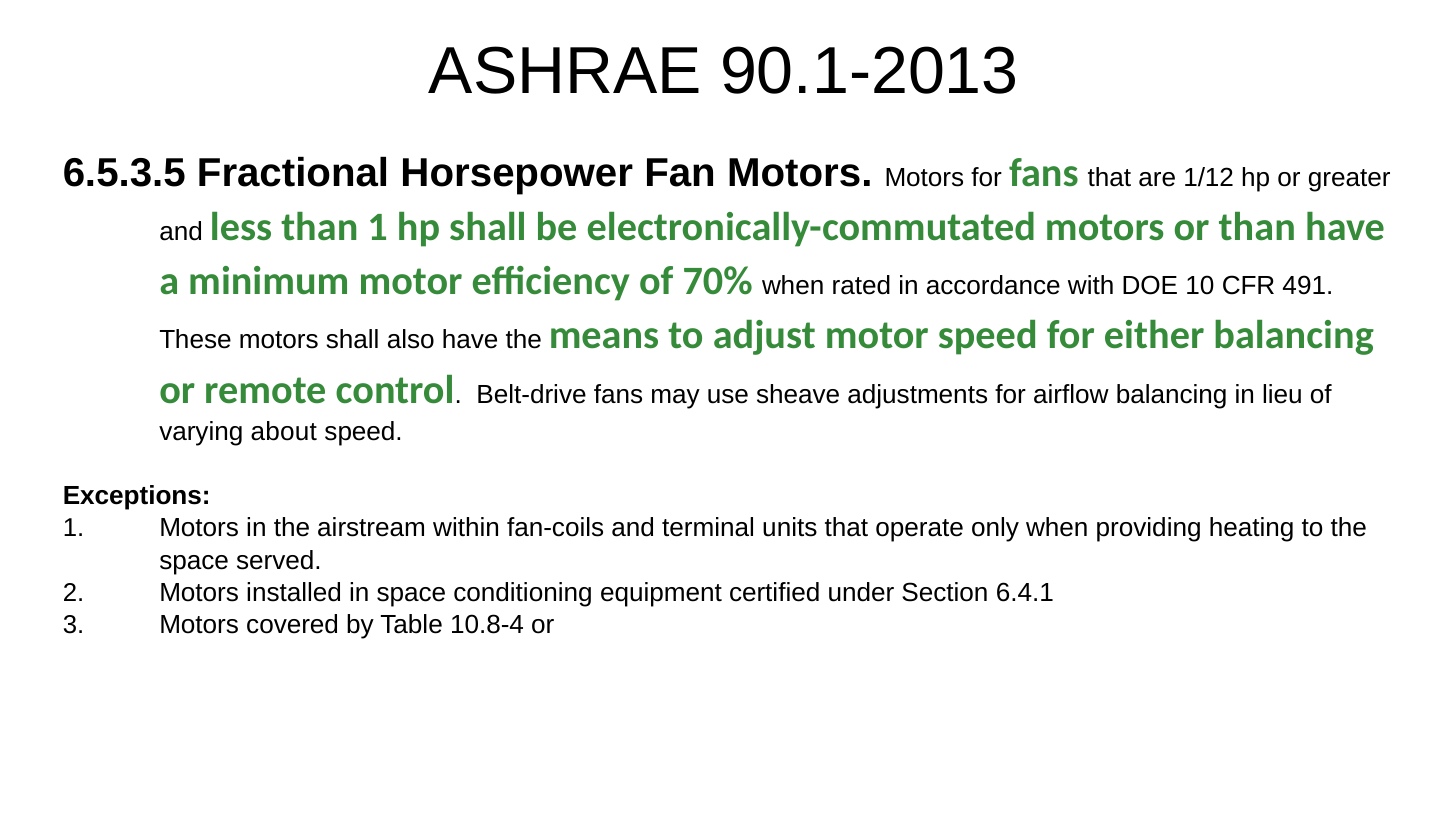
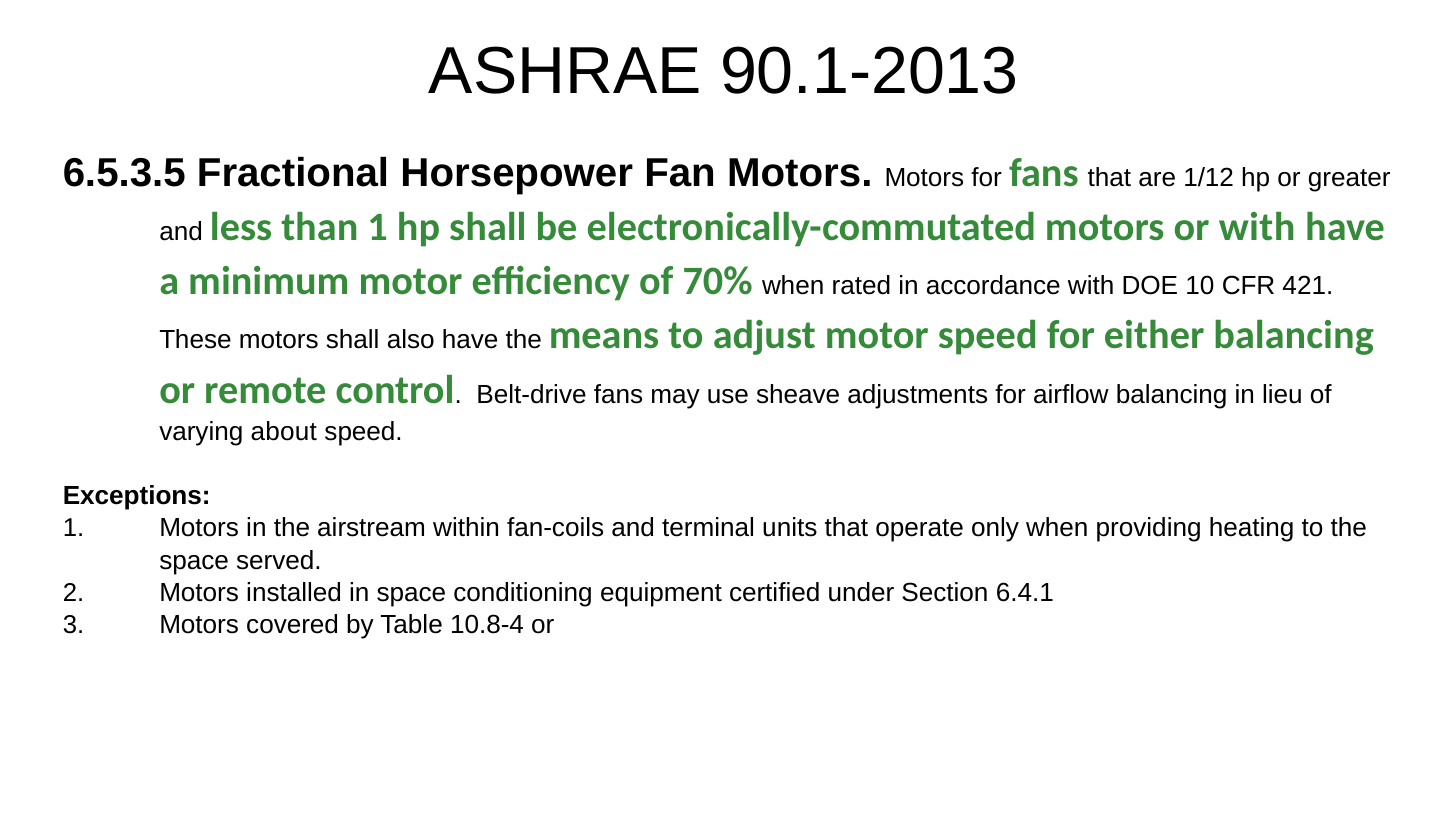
or than: than -> with (1257, 227)
491: 491 -> 421 (1308, 286)
